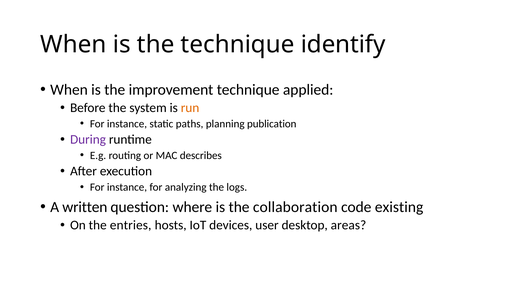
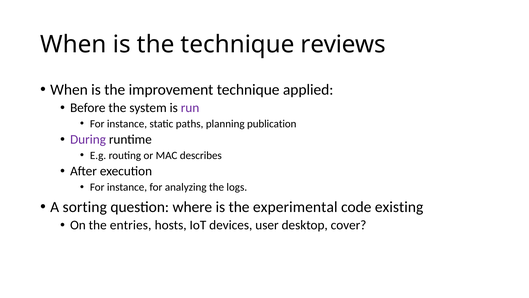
identify: identify -> reviews (343, 44)
run colour: orange -> purple (190, 108)
written: written -> sorting (85, 207)
collaboration: collaboration -> experimental (295, 207)
areas: areas -> cover (349, 225)
